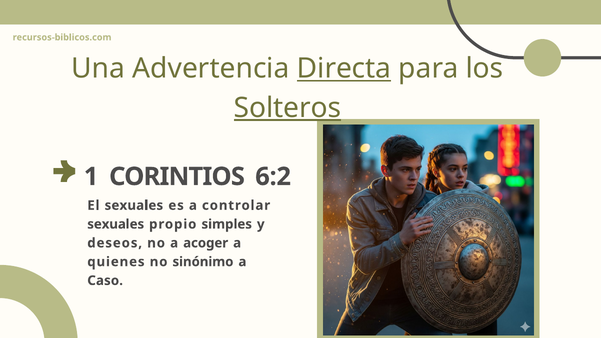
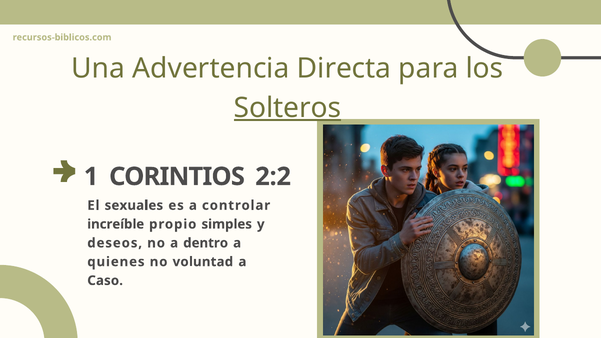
Directa underline: present -> none (344, 69)
6:2: 6:2 -> 2:2 (273, 177)
sexuales: sexuales -> increíble (116, 224)
acoger: acoger -> dentro (206, 243)
sinónimo: sinónimo -> voluntad (203, 262)
